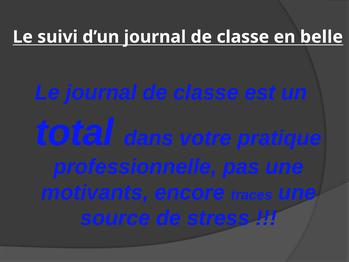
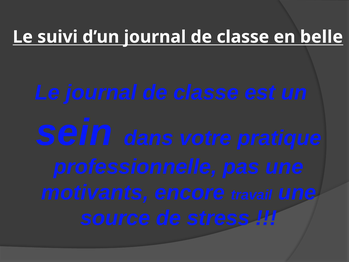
total: total -> sein (74, 132)
traces: traces -> travail (252, 195)
